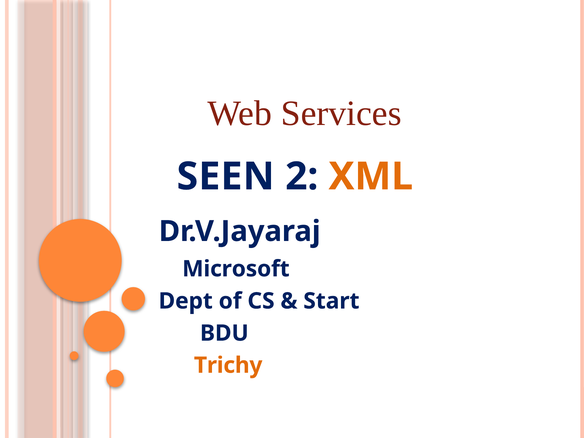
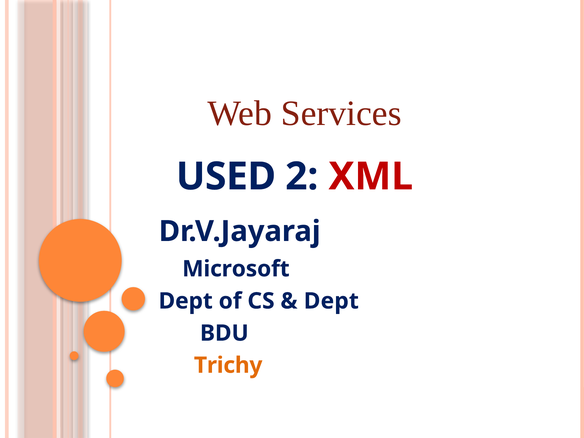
SEEN: SEEN -> USED (226, 177)
XML colour: orange -> red (371, 177)
Start: Start -> Dept (331, 301)
